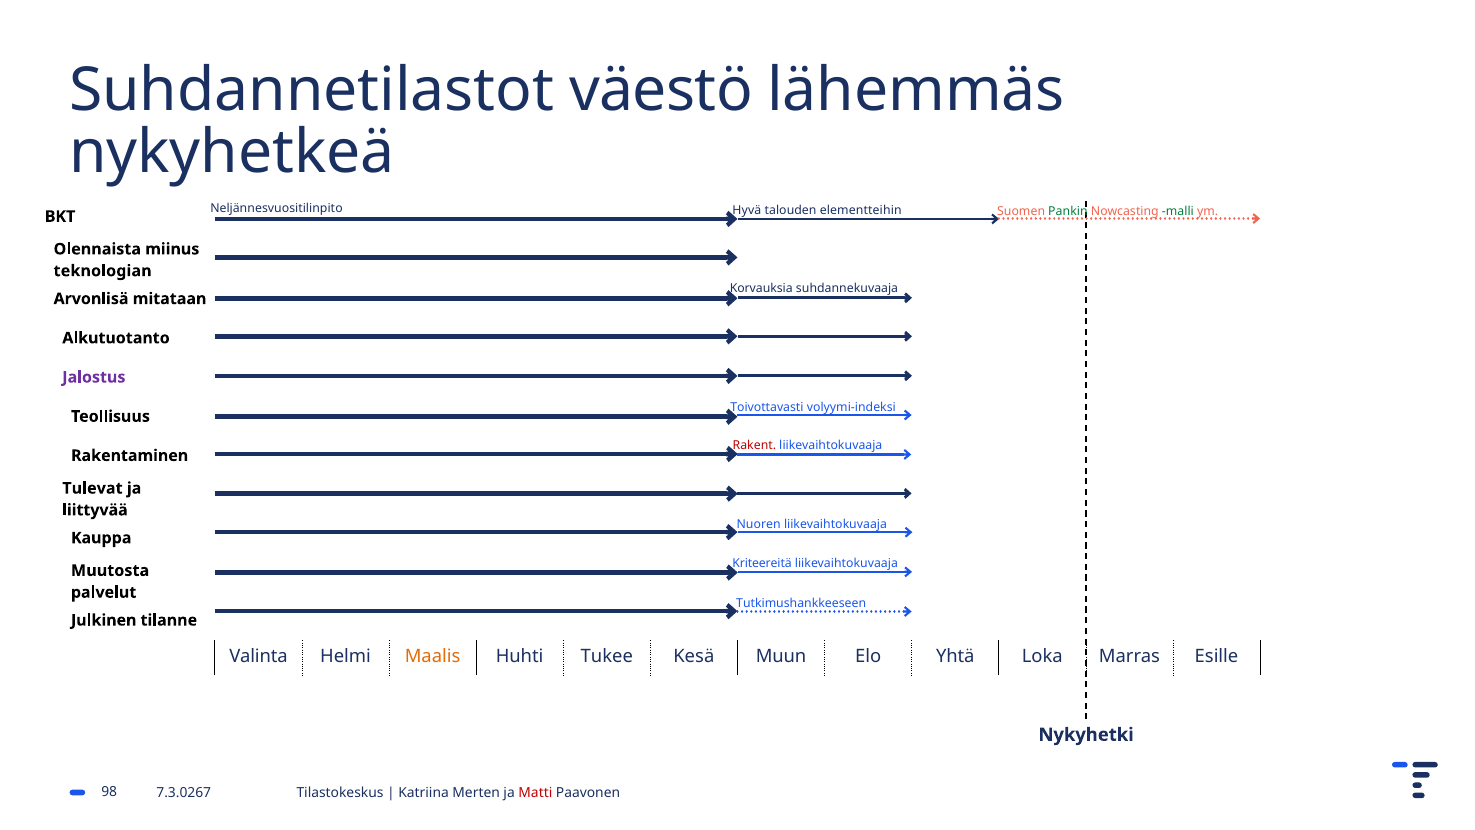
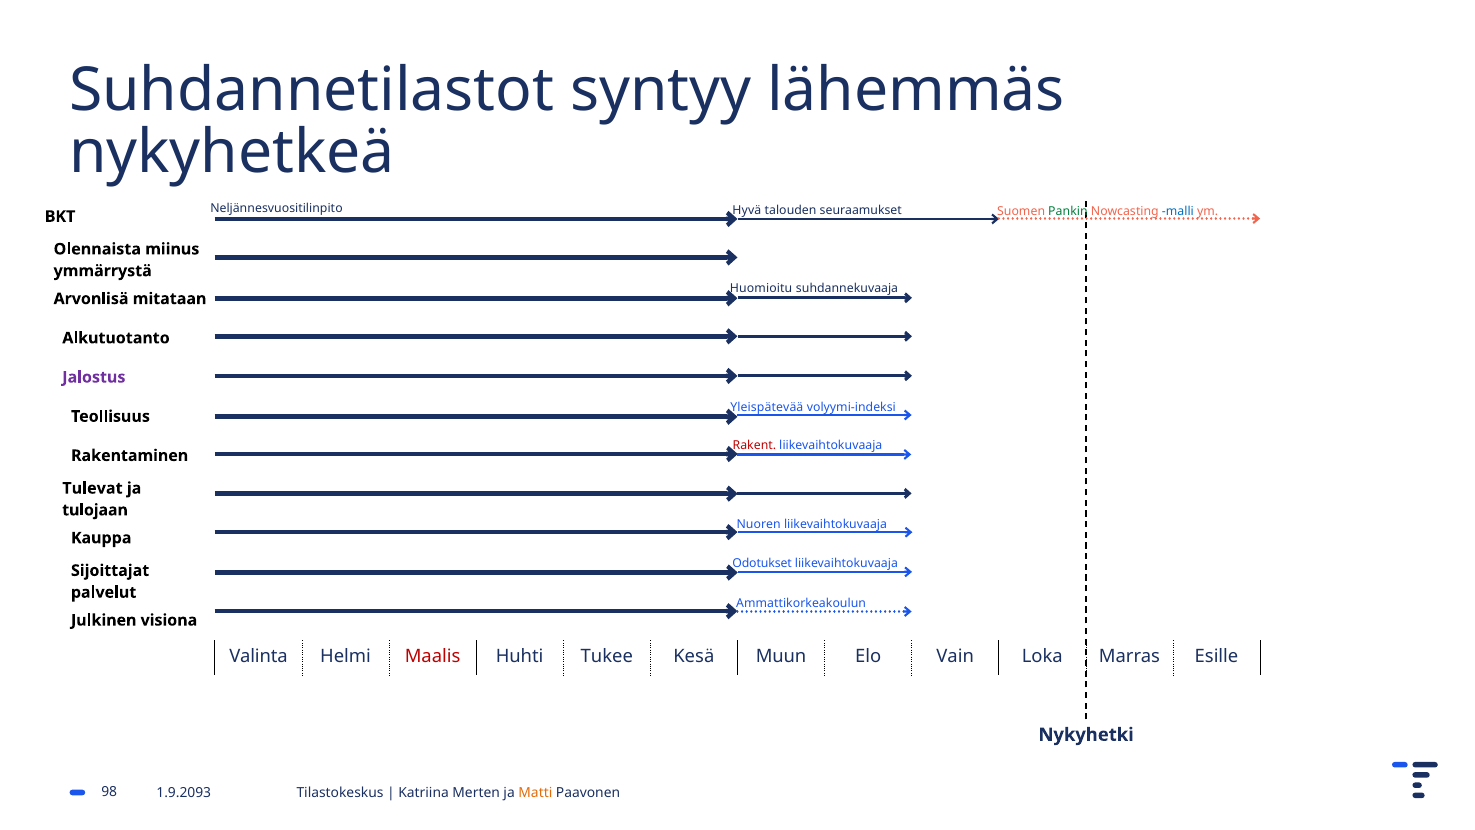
väestö: väestö -> syntyy (661, 91)
elementteihin: elementteihin -> seuraamukset (861, 210)
malli colour: green -> blue (1178, 211)
teknologian: teknologian -> ymmärrystä (103, 271)
Korvauksia: Korvauksia -> Huomioitu (761, 289)
Toivottavasti: Toivottavasti -> Yleispätevää (767, 407)
liittyvää: liittyvää -> tulojaan (95, 510)
Kriteereitä: Kriteereitä -> Odotukset (762, 564)
Muutosta: Muutosta -> Sijoittajat (110, 570)
Tutkimushankkeeseen: Tutkimushankkeeseen -> Ammattikorkeakoulun (801, 603)
tilanne: tilanne -> visiona (169, 620)
Maalis colour: orange -> red (433, 656)
Yhtä: Yhtä -> Vain (955, 656)
7.3.0267: 7.3.0267 -> 1.9.2093 (184, 793)
Matti colour: red -> orange (535, 793)
